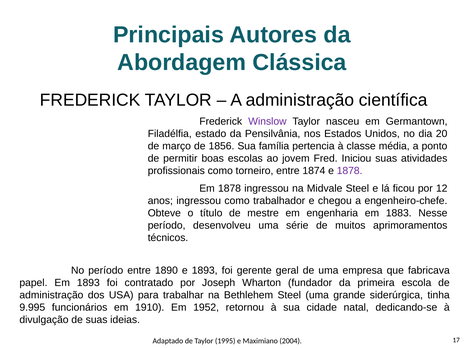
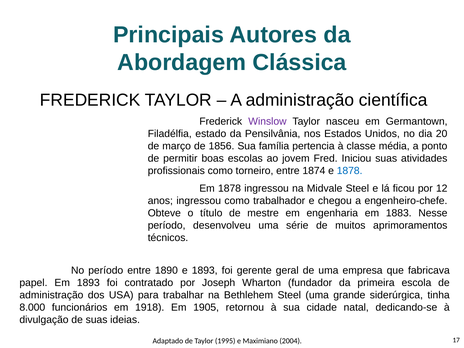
1878 colour: purple -> blue (350, 171)
9.995: 9.995 -> 8.000 (32, 308)
1910: 1910 -> 1918 (150, 308)
1952: 1952 -> 1905 (206, 308)
